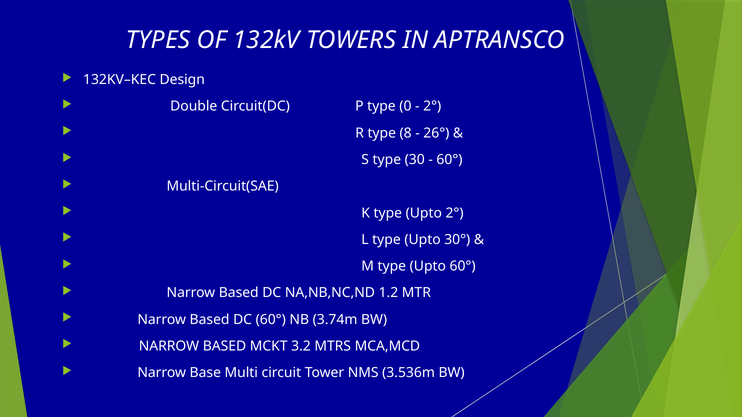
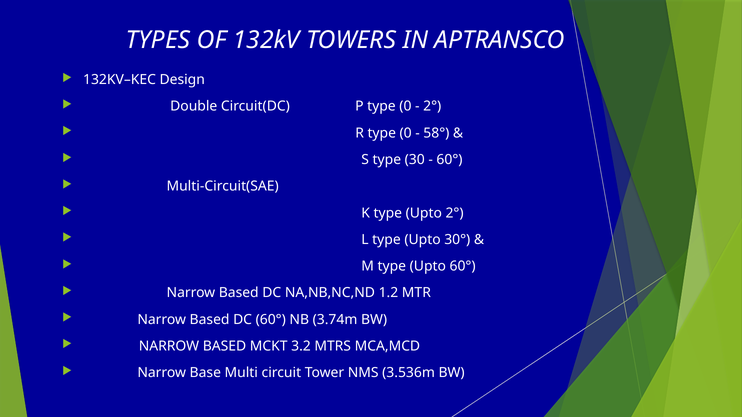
R type 8: 8 -> 0 (406, 133)
26°: 26° -> 58° (436, 133)
